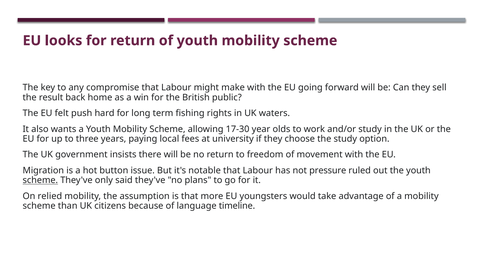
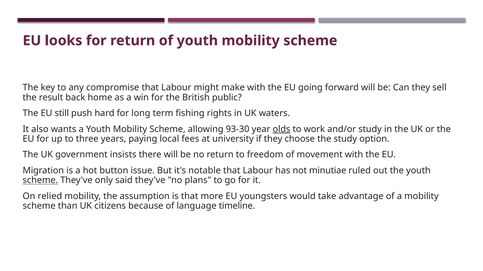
felt: felt -> still (62, 114)
17-30: 17-30 -> 93-30 (238, 129)
olds underline: none -> present (282, 129)
pressure: pressure -> minutiae (328, 171)
